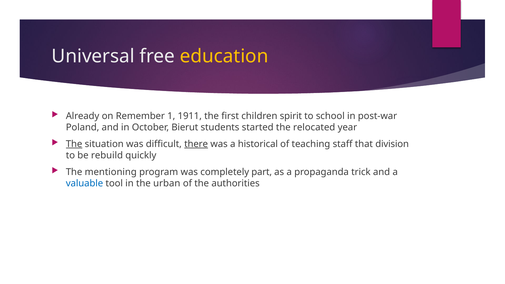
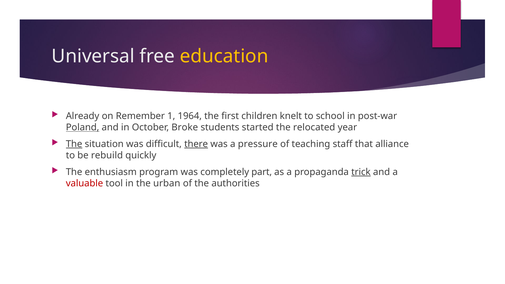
1911: 1911 -> 1964 (190, 116)
spirit: spirit -> knelt (291, 116)
Poland underline: none -> present (83, 127)
Bierut: Bierut -> Broke (185, 127)
historical: historical -> pressure (258, 144)
division: division -> alliance (392, 144)
mentioning: mentioning -> enthusiasm (111, 172)
trick underline: none -> present (361, 172)
valuable colour: blue -> red (84, 183)
